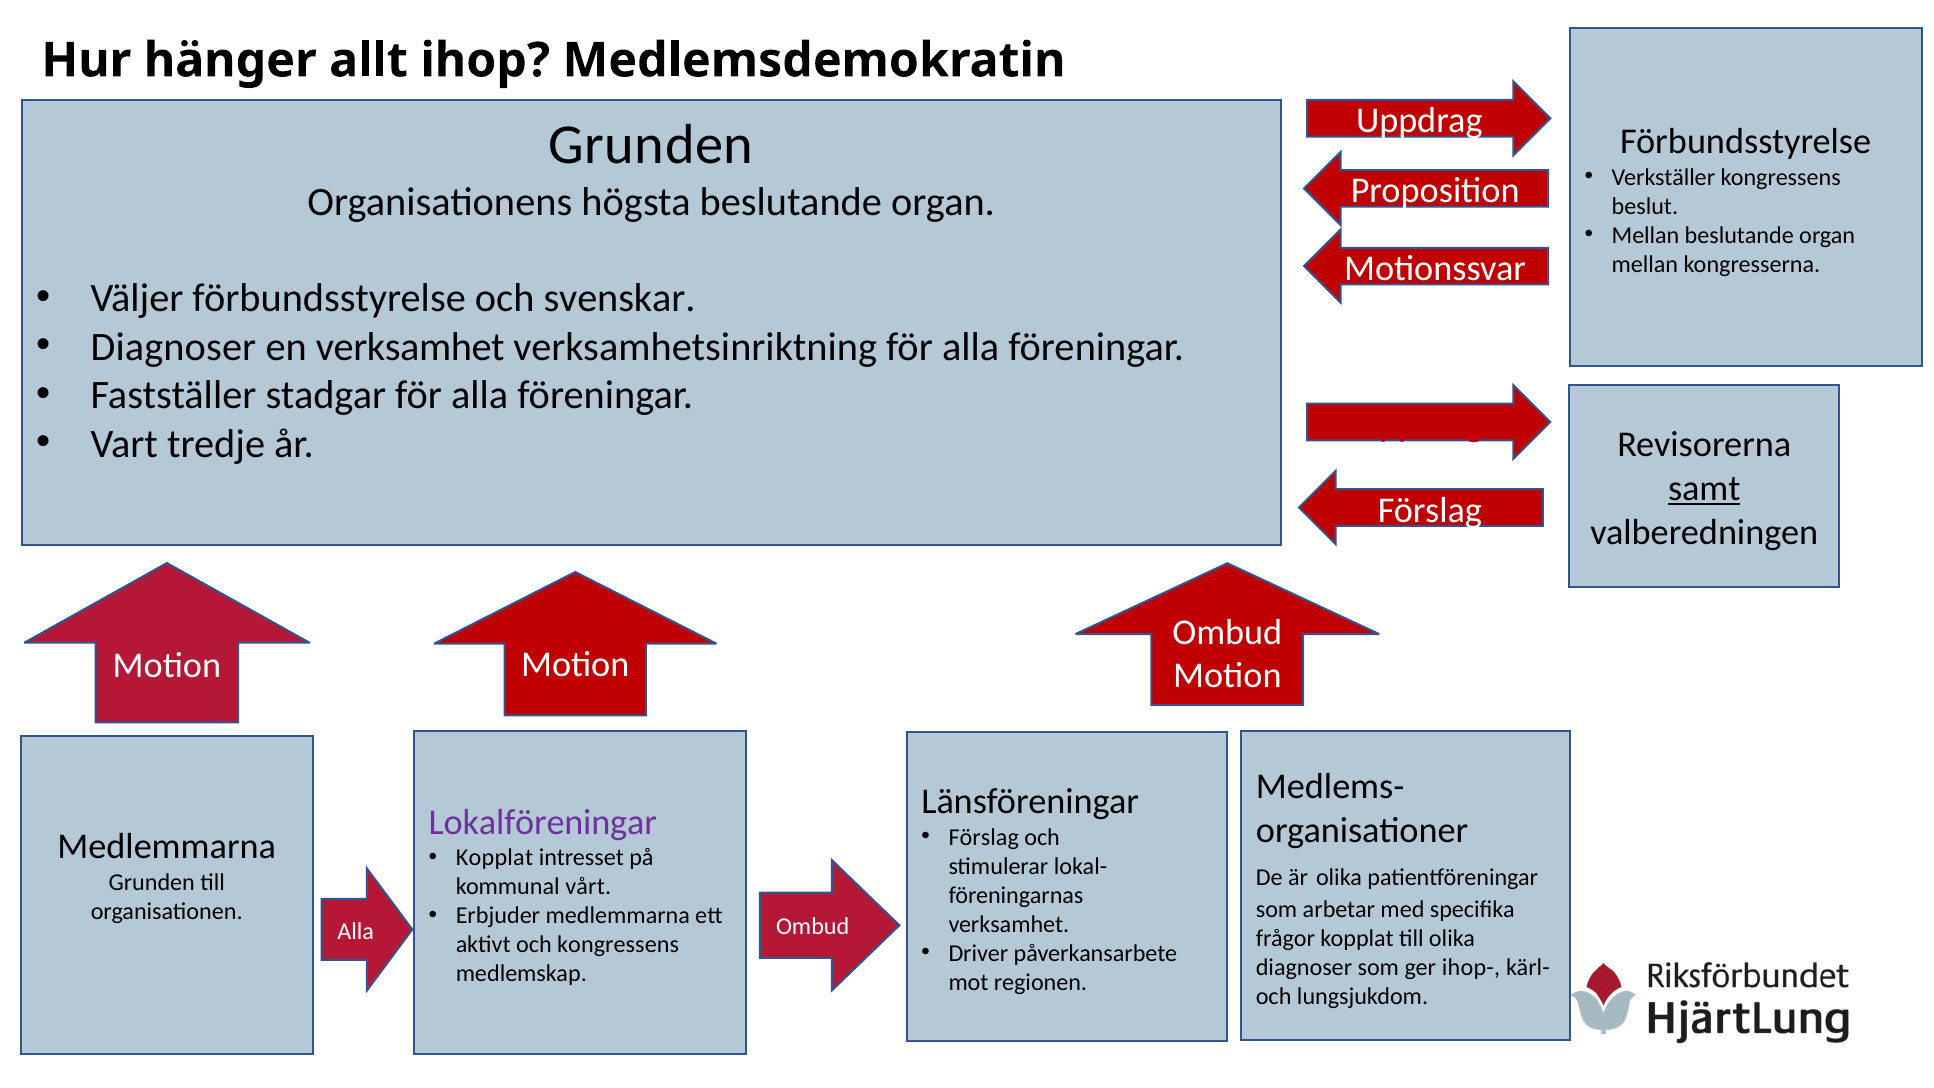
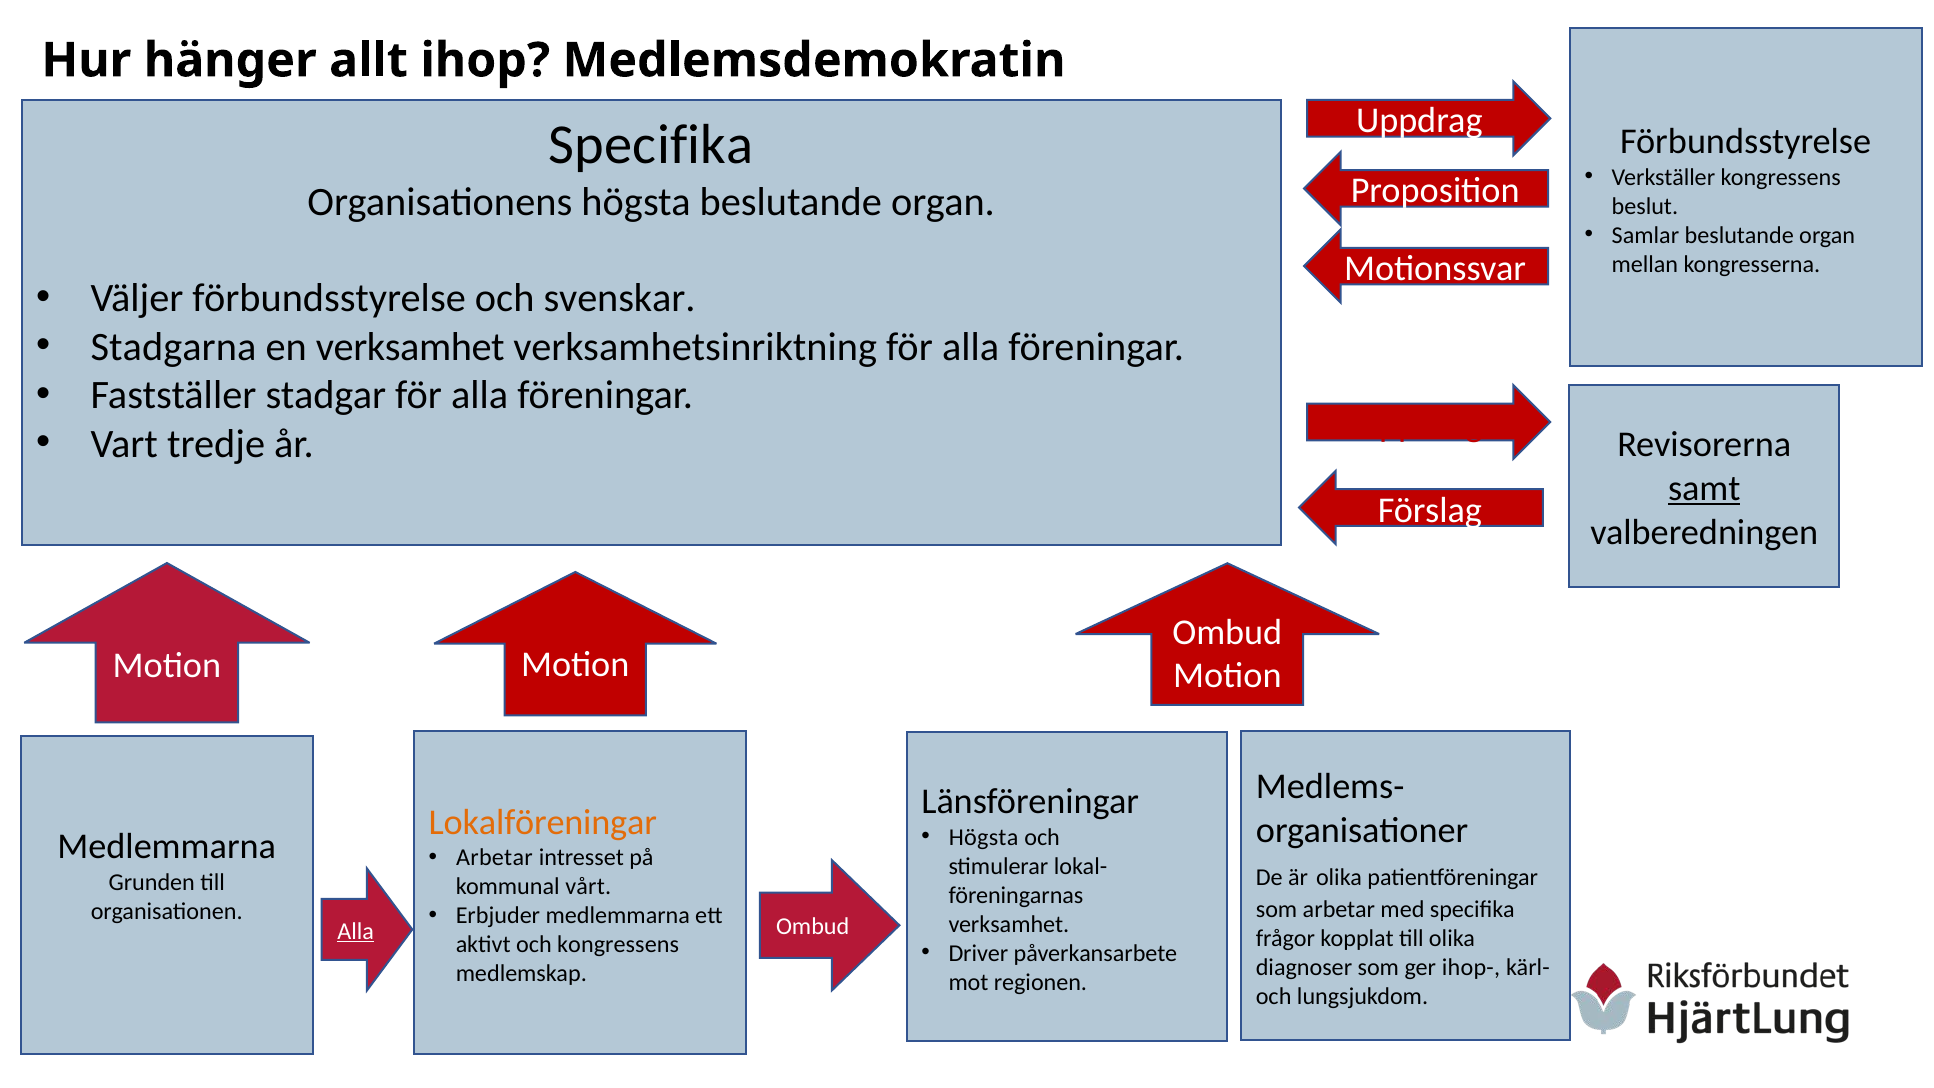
Grunden: Grunden -> Specifika (651, 145)
Mellan: Mellan -> Samlar (1645, 235)
Diagnoser: Diagnoser -> Stadgarna (173, 347)
Lokalföreningar colour: purple -> orange (543, 822)
Förslag: Förslag -> Högsta (984, 837)
Kopplat: Kopplat -> Arbetar (494, 858)
Alla underline: none -> present (356, 931)
